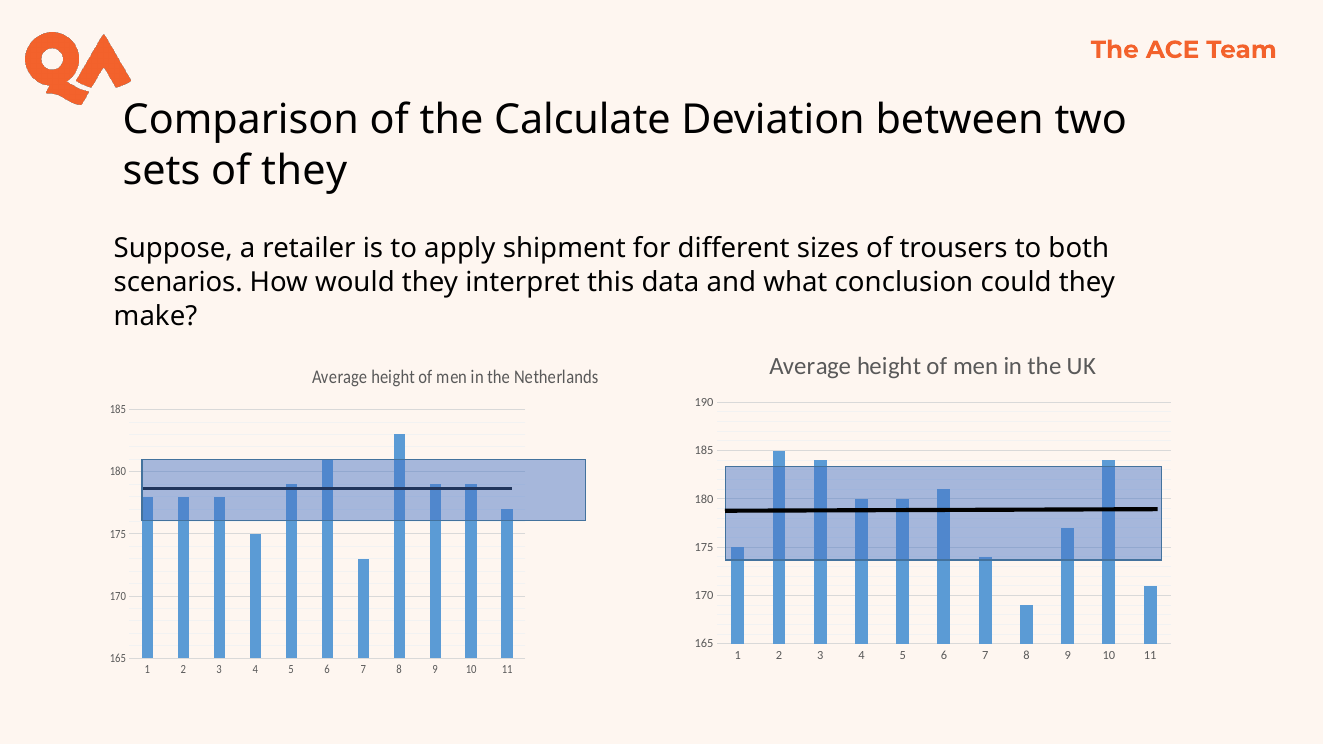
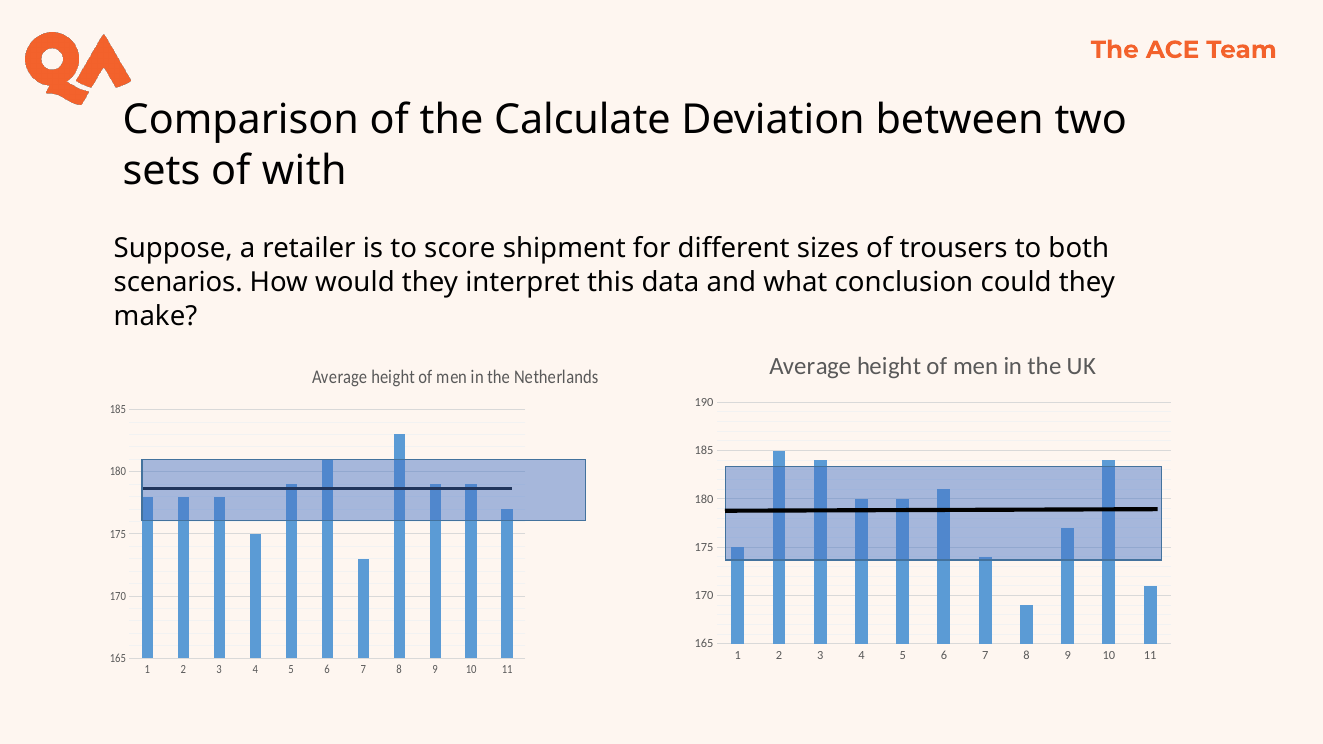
of they: they -> with (304, 171)
apply: apply -> score (460, 249)
